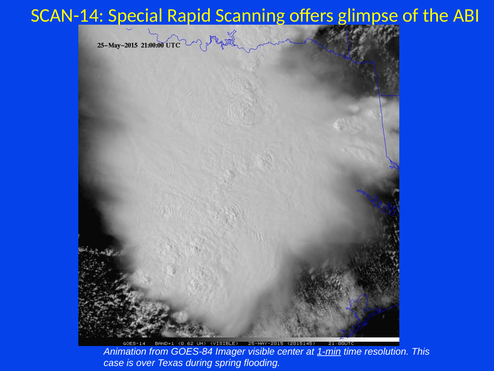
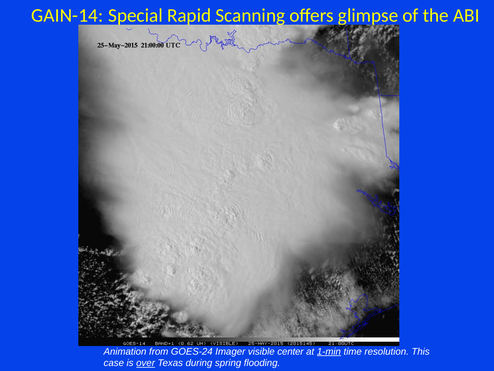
SCAN-14: SCAN-14 -> GAIN-14 (67, 15)
GOES-84: GOES-84 -> GOES-24 (192, 351)
over underline: none -> present (146, 363)
